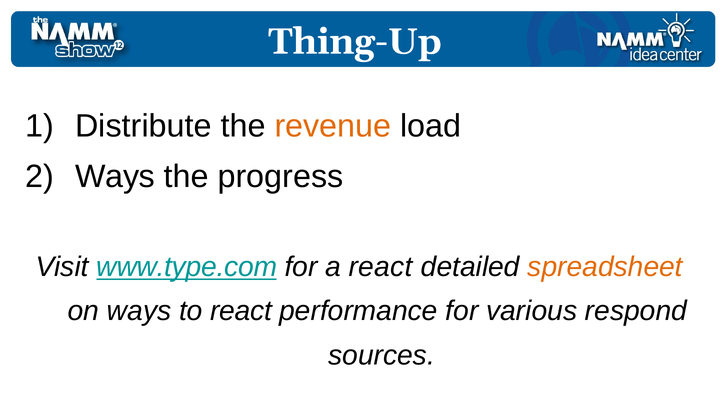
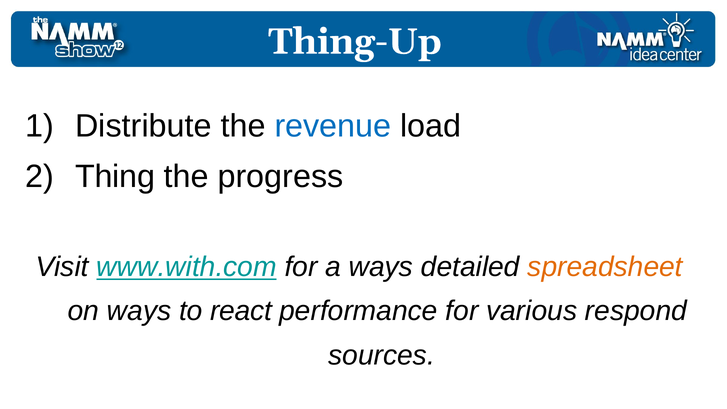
revenue colour: orange -> blue (333, 126)
Ways: Ways -> Thing (115, 177)
www.type.com: www.type.com -> www.with.com (187, 267)
a react: react -> ways (381, 267)
